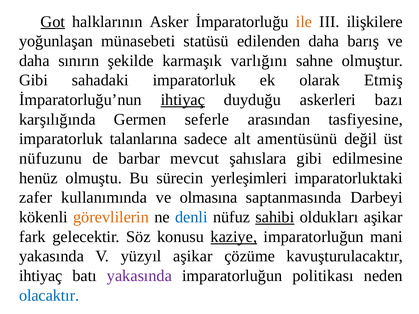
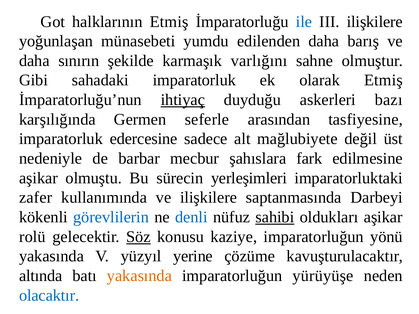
Got underline: present -> none (53, 22)
halklarının Asker: Asker -> Etmiş (169, 22)
ile colour: orange -> blue (304, 22)
statüsü: statüsü -> yumdu (206, 41)
talanlarına: talanlarına -> edercesine (144, 139)
amentüsünü: amentüsünü -> mağlubiyete (297, 139)
nüfuzunu: nüfuzunu -> nedeniyle (51, 159)
mevcut: mevcut -> mecbur (195, 159)
şahıslara gibi: gibi -> fark (309, 159)
henüz: henüz -> aşikar (38, 178)
ve olmasına: olmasına -> ilişkilere (209, 198)
görevlilerin colour: orange -> blue (111, 217)
fark: fark -> rolü (32, 237)
Söz underline: none -> present (138, 237)
kaziye underline: present -> none (234, 237)
mani: mani -> yönü (387, 237)
yüzyıl aşikar: aşikar -> yerine (193, 256)
ihtiyaç: ihtiyaç -> altında (41, 276)
yakasında colour: purple -> orange (139, 276)
politikası: politikası -> yürüyüşe (323, 276)
